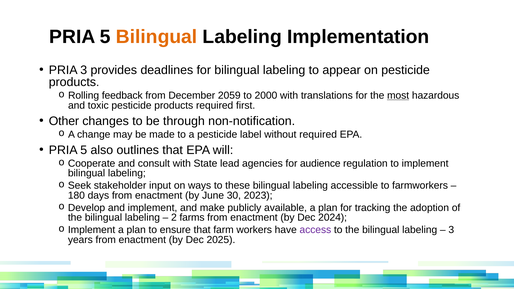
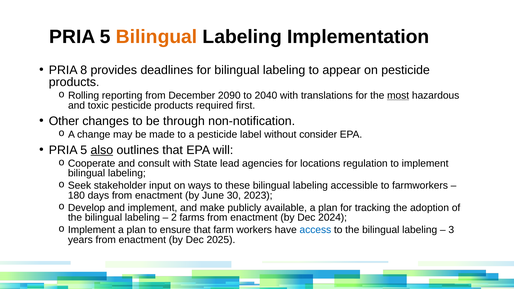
PRIA 3: 3 -> 8 (84, 70)
feedback: feedback -> reporting (122, 95)
2059: 2059 -> 2090 (229, 95)
2000: 2000 -> 2040 (266, 95)
without required: required -> consider (318, 134)
also underline: none -> present (102, 150)
audience: audience -> locations (320, 163)
access colour: purple -> blue (315, 230)
